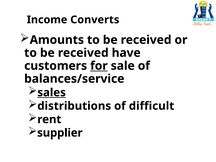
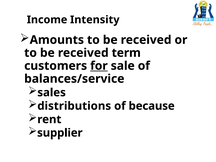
Converts: Converts -> Intensity (95, 20)
have: have -> term (126, 53)
sales underline: present -> none (52, 93)
difficult: difficult -> because (152, 106)
